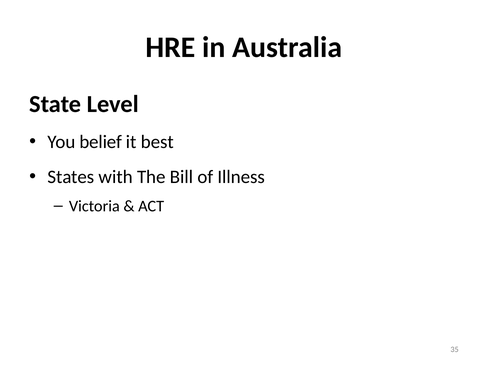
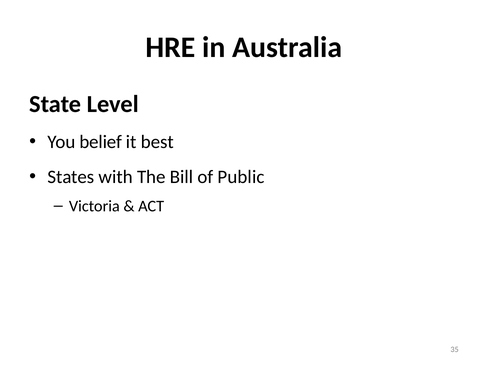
Illness: Illness -> Public (241, 177)
